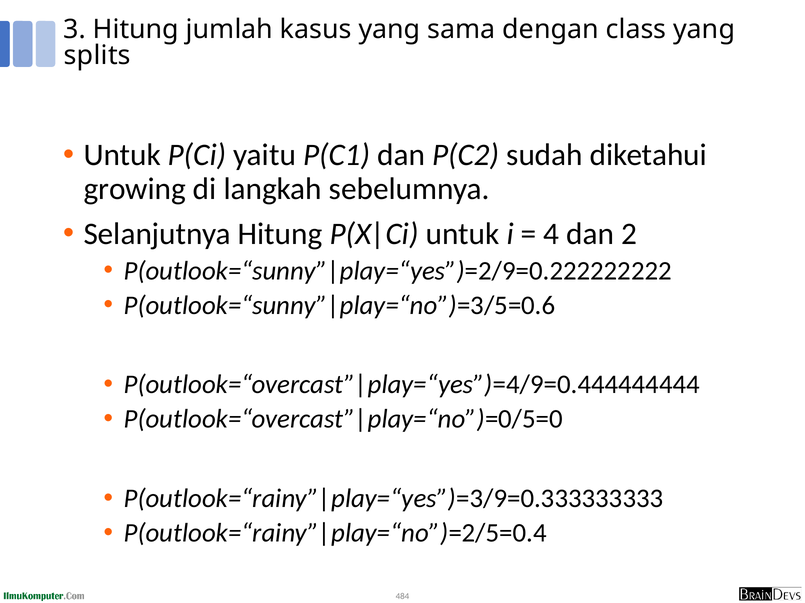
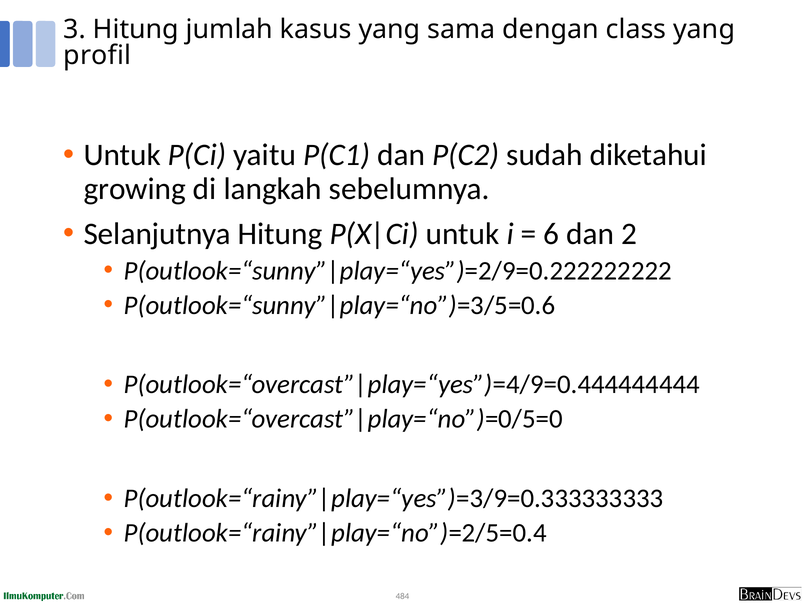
splits: splits -> profil (97, 56)
4: 4 -> 6 (551, 234)
